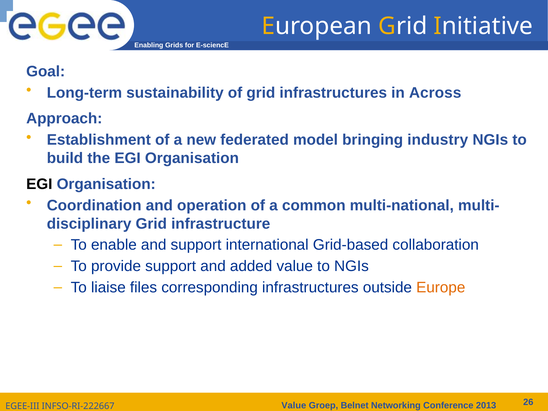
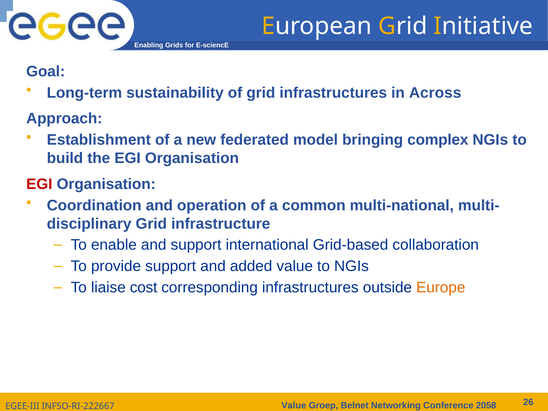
industry: industry -> complex (438, 140)
EGI colour: black -> red (39, 184)
files: files -> cost (144, 288)
2013: 2013 -> 2058 (486, 406)
